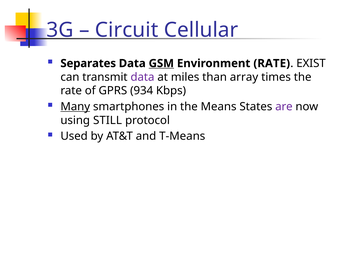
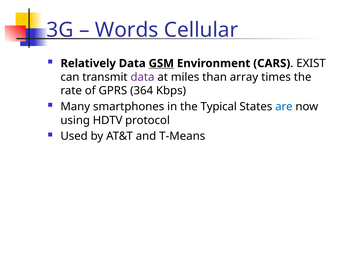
Circuit: Circuit -> Words (127, 30)
Separates: Separates -> Relatively (88, 64)
Environment RATE: RATE -> CARS (272, 64)
934: 934 -> 364 (142, 91)
Many underline: present -> none (75, 107)
Means: Means -> Typical (219, 107)
are colour: purple -> blue (284, 107)
STILL: STILL -> HDTV (108, 121)
